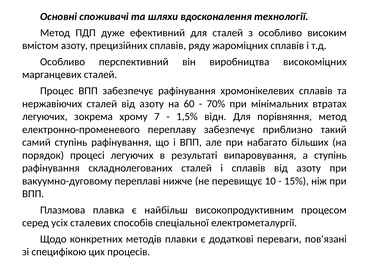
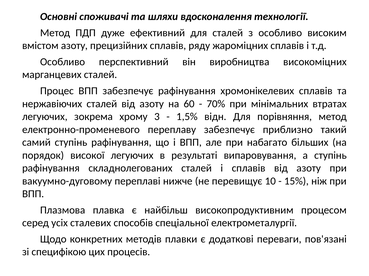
7: 7 -> 3 (157, 117)
процесі: процесі -> високої (87, 156)
